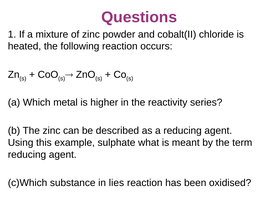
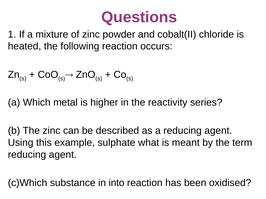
lies: lies -> into (117, 183)
